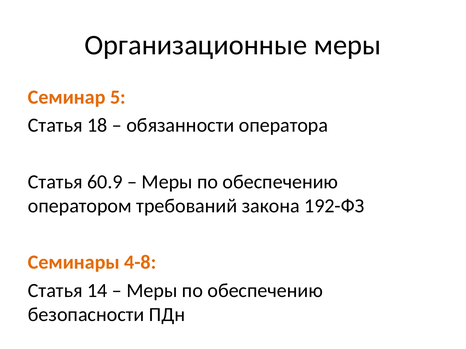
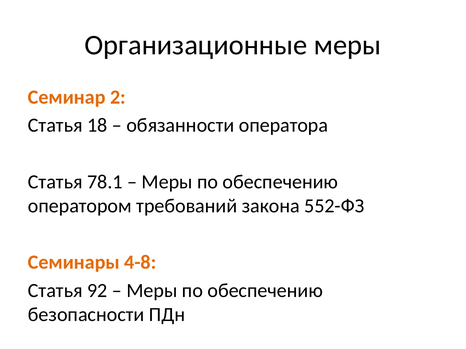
5: 5 -> 2 (118, 97)
60.9: 60.9 -> 78.1 (105, 182)
192-ФЗ: 192-ФЗ -> 552-ФЗ (334, 206)
14: 14 -> 92 (97, 291)
